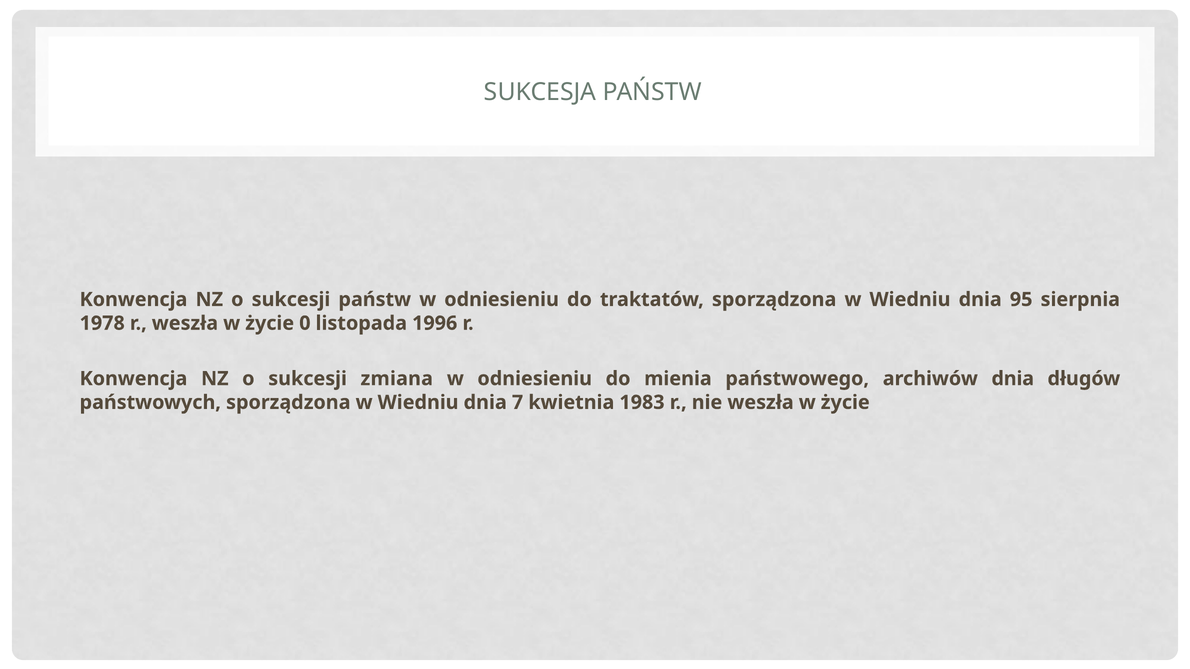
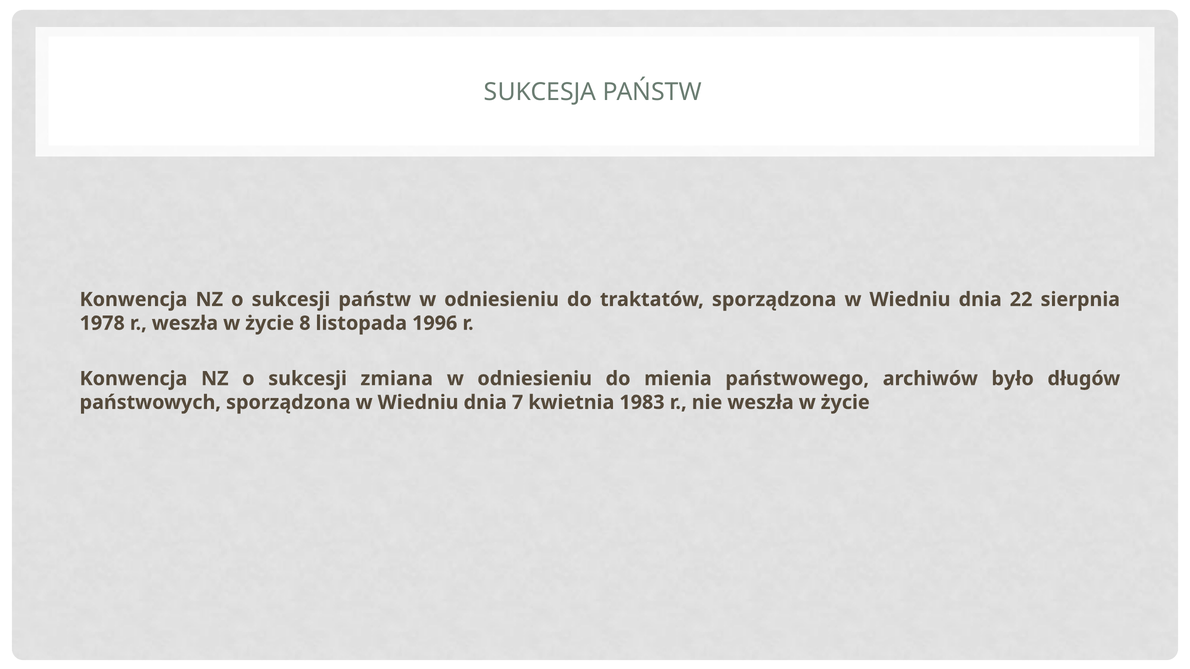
95: 95 -> 22 (1021, 300)
0: 0 -> 8 (305, 323)
archiwów dnia: dnia -> było (1013, 379)
